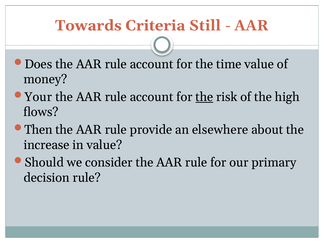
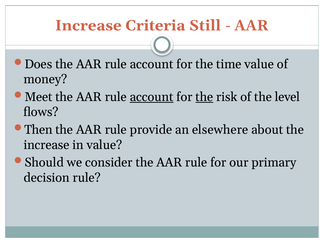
Towards: Towards -> Increase (88, 26)
Your: Your -> Meet (38, 97)
account underline: none -> present (152, 97)
high: high -> level (287, 97)
